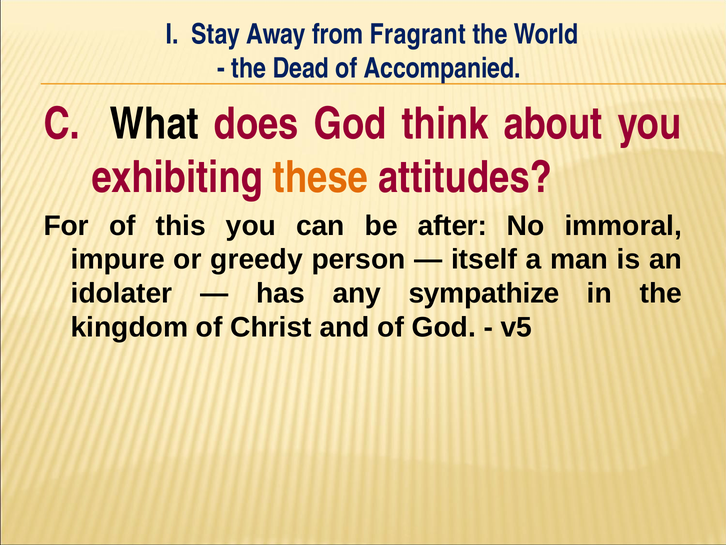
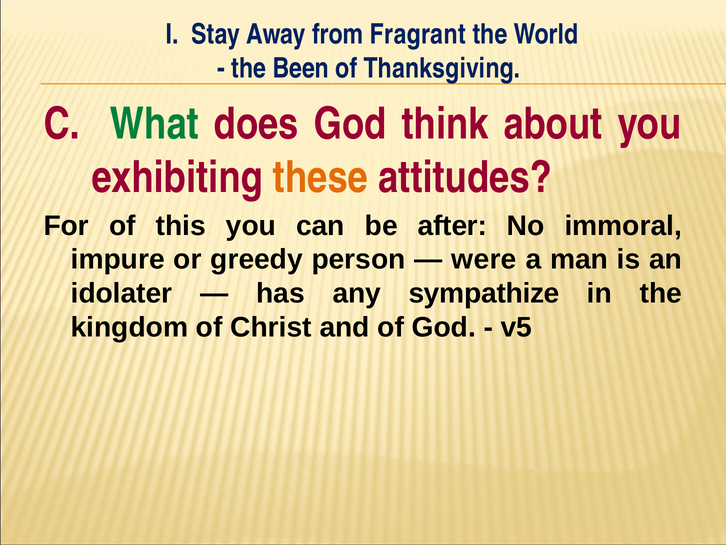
Dead: Dead -> Been (301, 68)
Accompanied: Accompanied -> Thanksgiving (442, 68)
What colour: black -> green (154, 124)
itself: itself -> were (484, 259)
